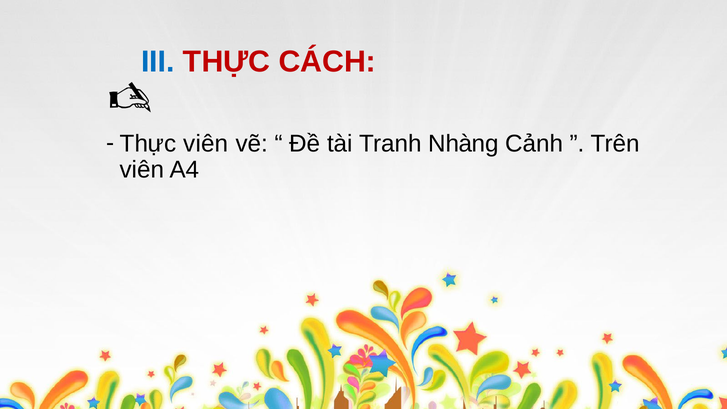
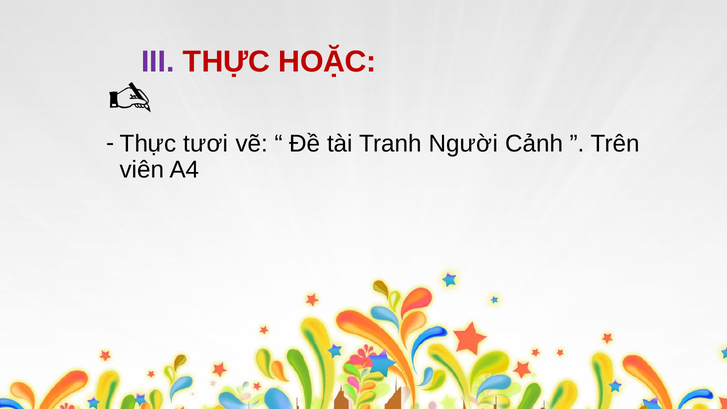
III colour: blue -> purple (158, 62)
CÁCH: CÁCH -> HOẶC (327, 62)
Thực viên: viên -> tươi (206, 144)
Nhàng: Nhàng -> Người (463, 144)
